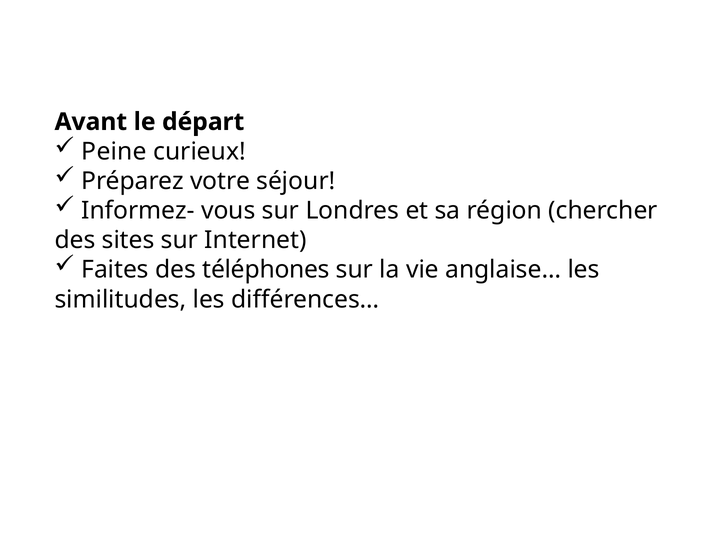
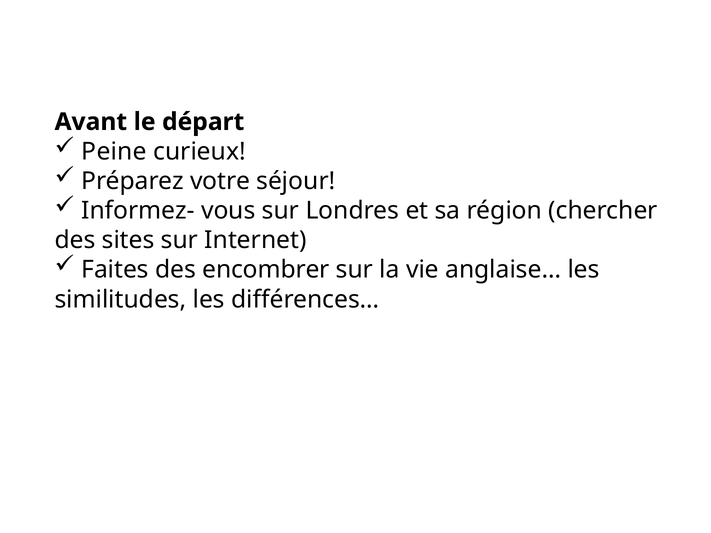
téléphones: téléphones -> encombrer (266, 270)
